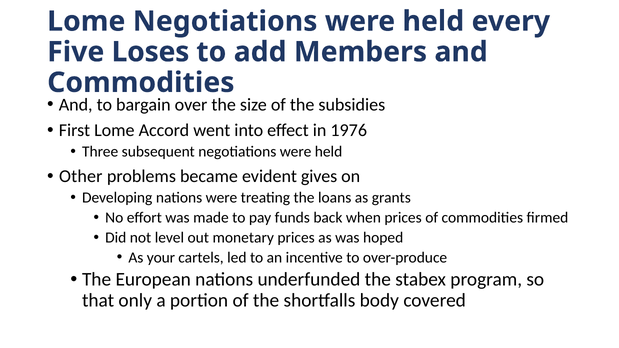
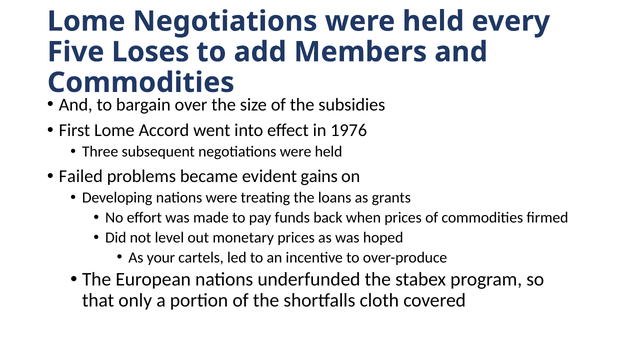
Other: Other -> Failed (81, 176)
gives: gives -> gains (319, 176)
body: body -> cloth (379, 300)
